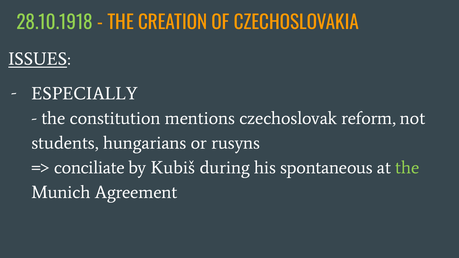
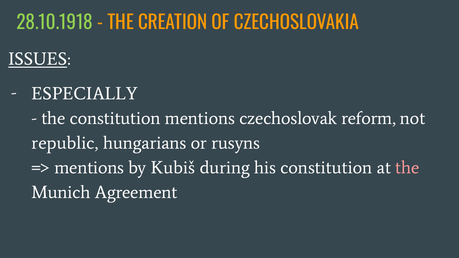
students: students -> republic (65, 143)
conciliate: conciliate -> mentions (89, 168)
his spontaneous: spontaneous -> constitution (326, 168)
the colour: light green -> pink (407, 168)
